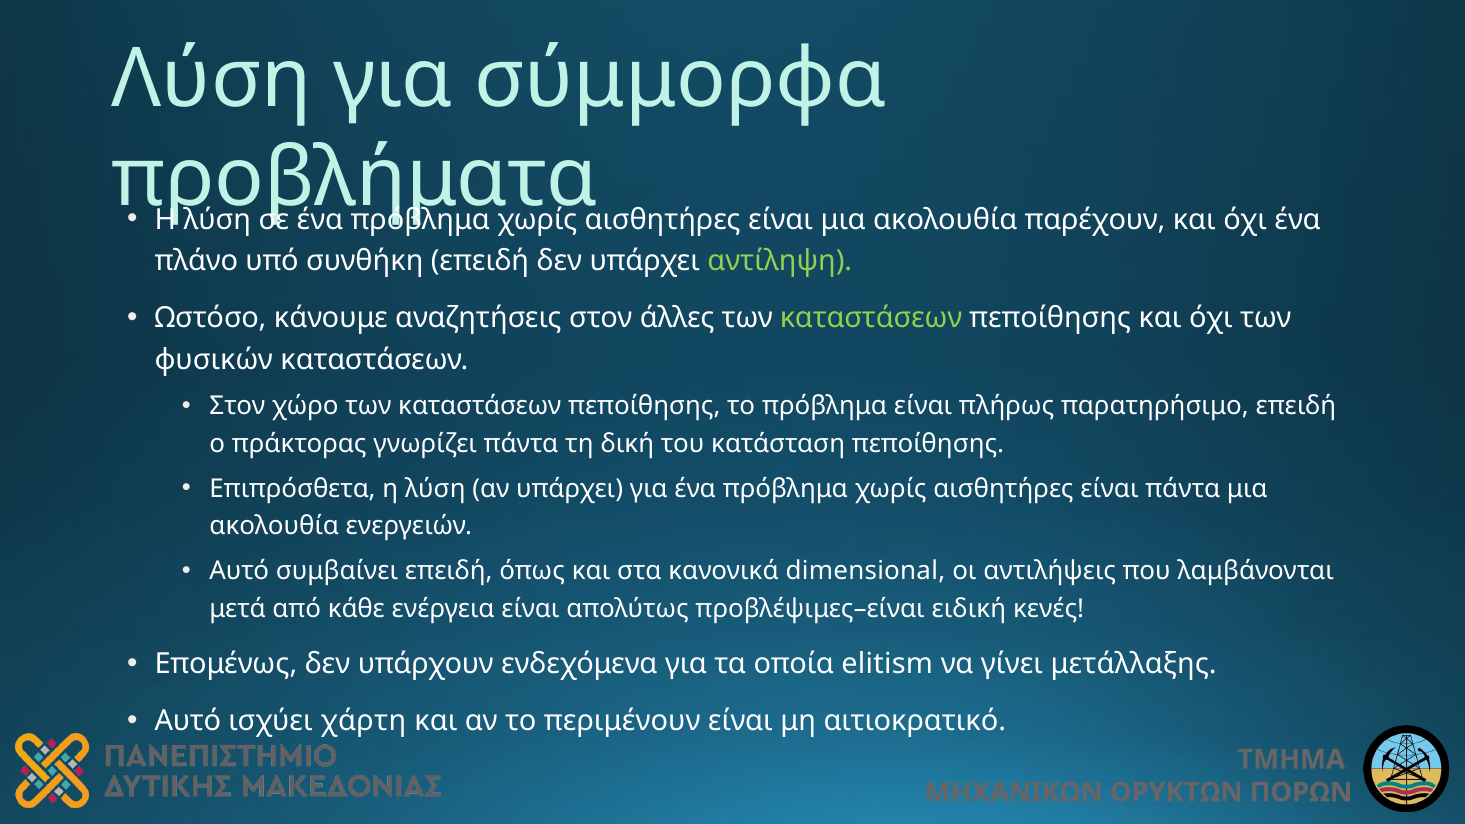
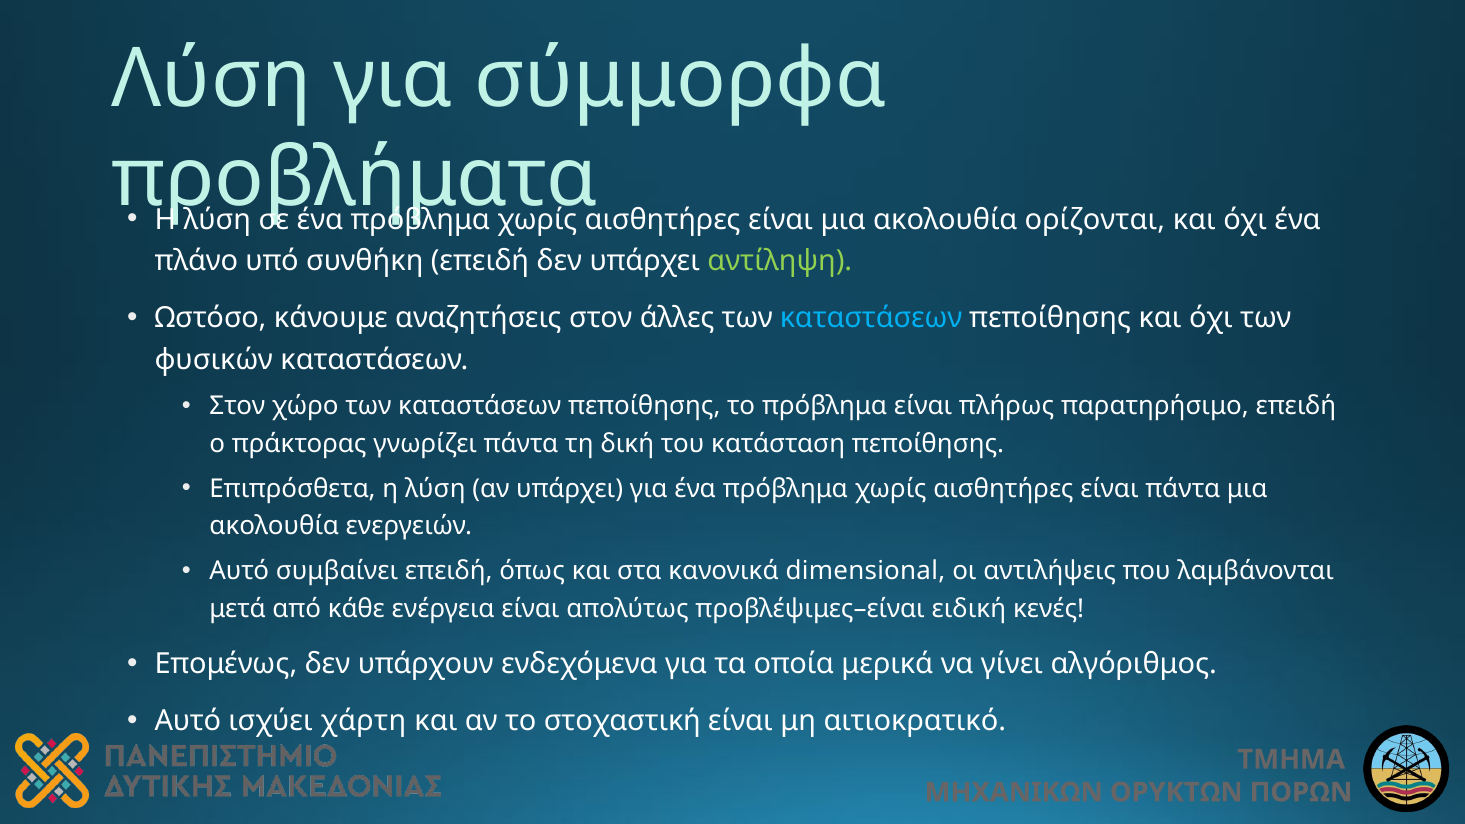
παρέχουν: παρέχουν -> ορίζονται (1095, 219)
καταστάσεων colour: light green -> light blue (871, 318)
elitism: elitism -> μερικά (887, 664)
μετάλλαξης: μετάλλαξης -> αλγόριθμος (1134, 664)
περιμένουν: περιμένουν -> στοχαστική (622, 721)
